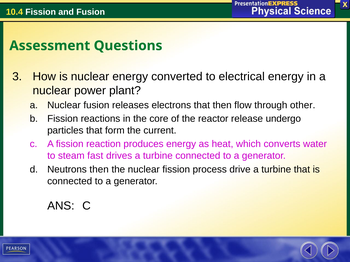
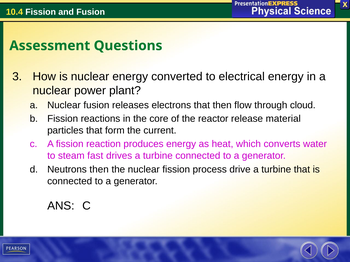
other: other -> cloud (303, 105)
undergo: undergo -> material (283, 119)
